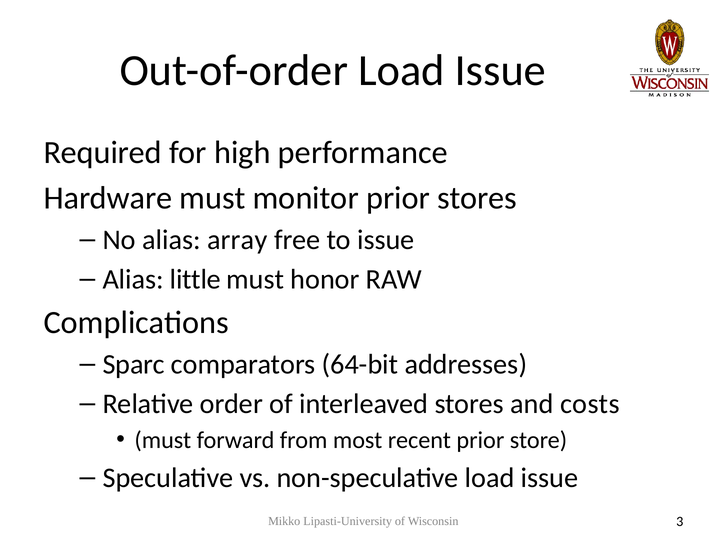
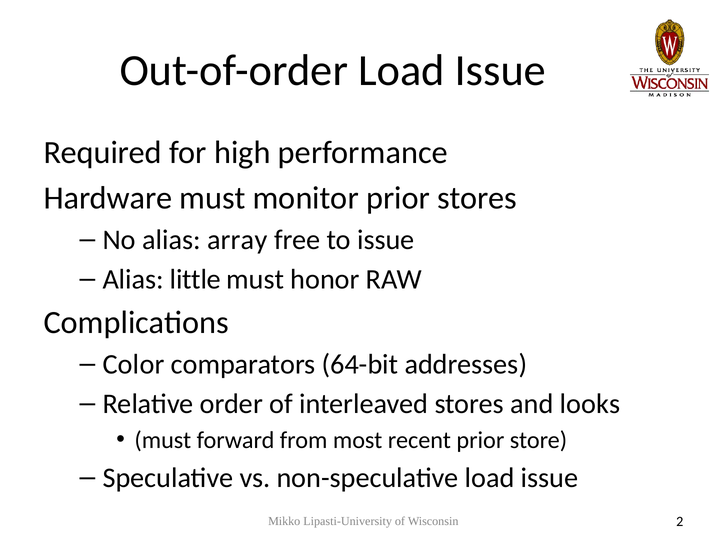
Sparc: Sparc -> Color (134, 364)
costs: costs -> looks (590, 404)
3: 3 -> 2 (680, 521)
